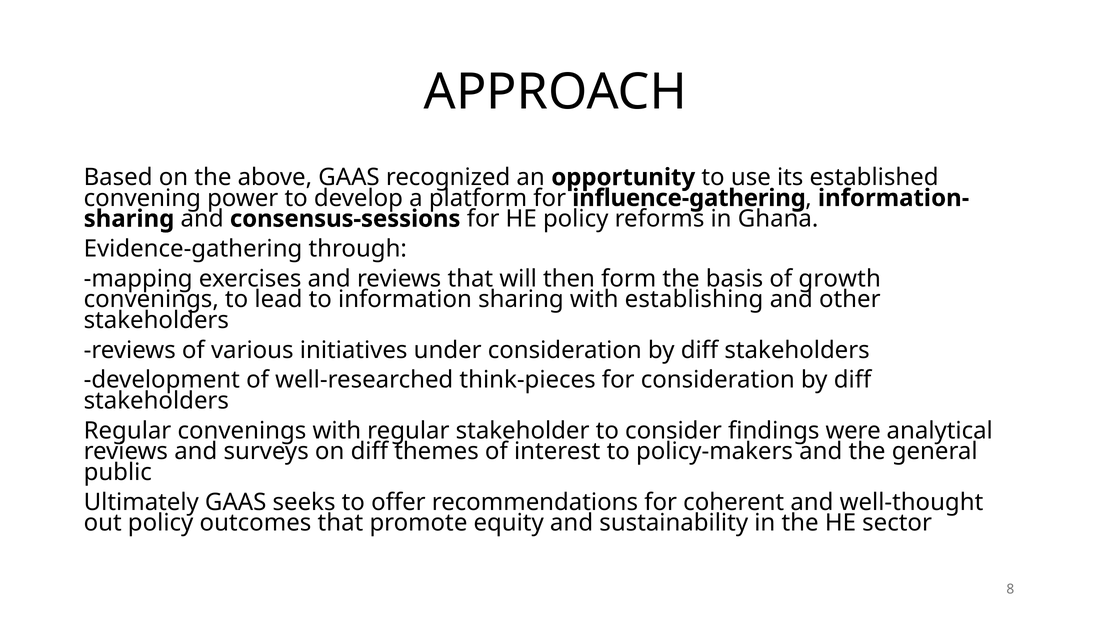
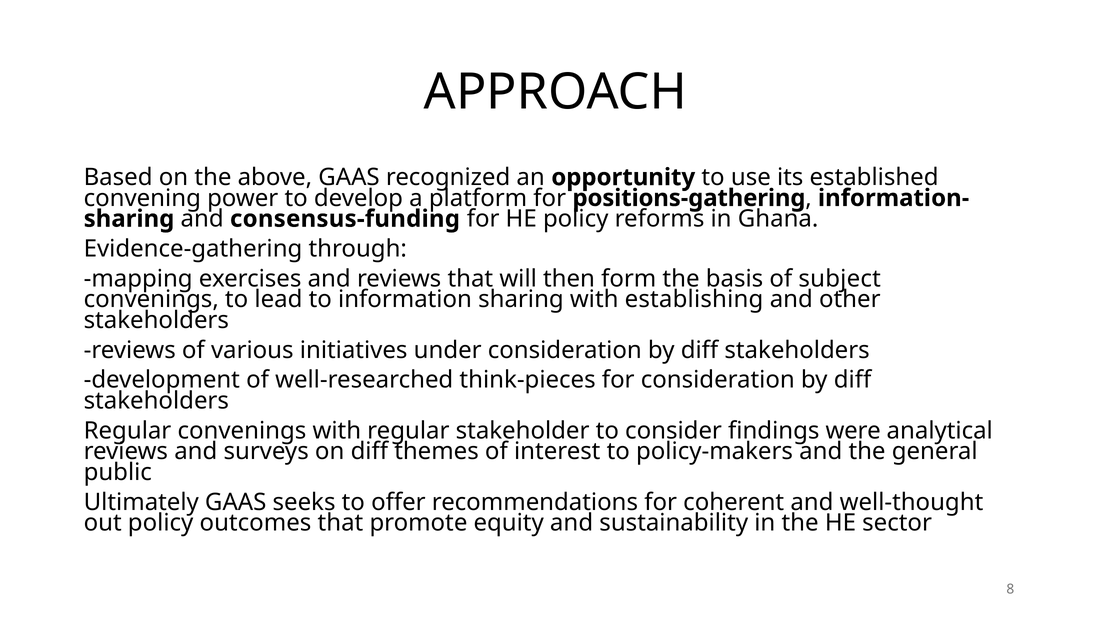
influence-gathering: influence-gathering -> positions-gathering (689, 198)
consensus-sessions: consensus-sessions -> consensus-funding (345, 219)
growth: growth -> subject (840, 278)
